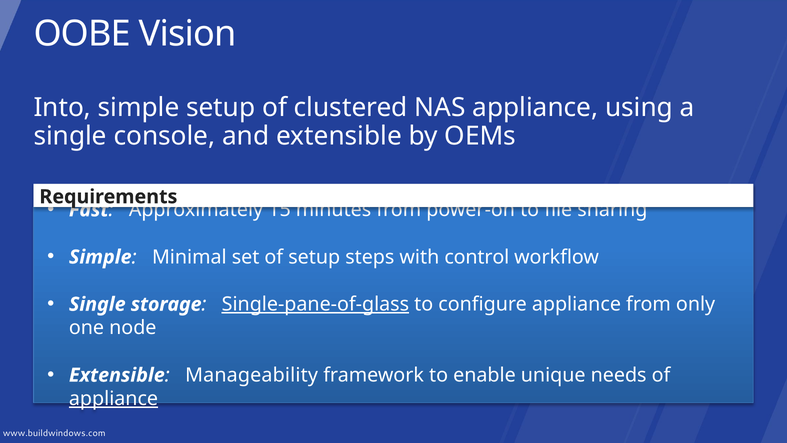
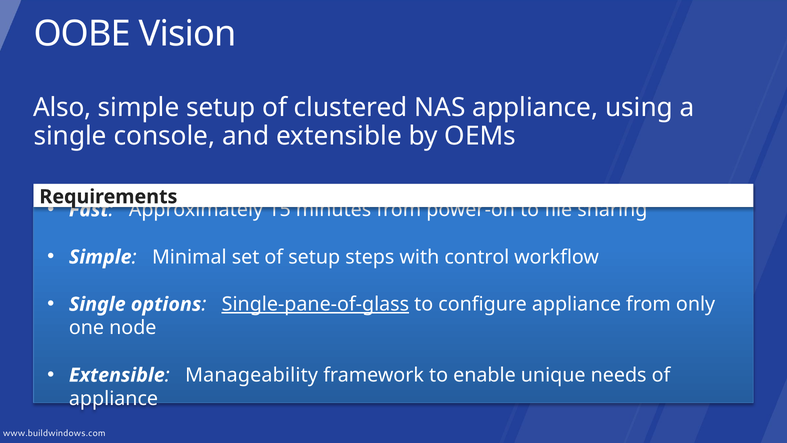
Into: Into -> Also (62, 108)
storage: storage -> options (166, 304)
appliance underline: present -> none (114, 399)
